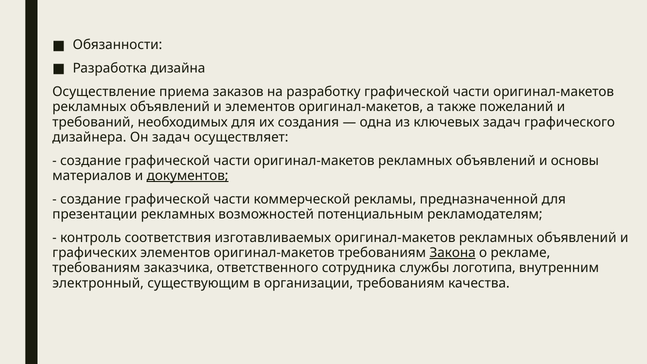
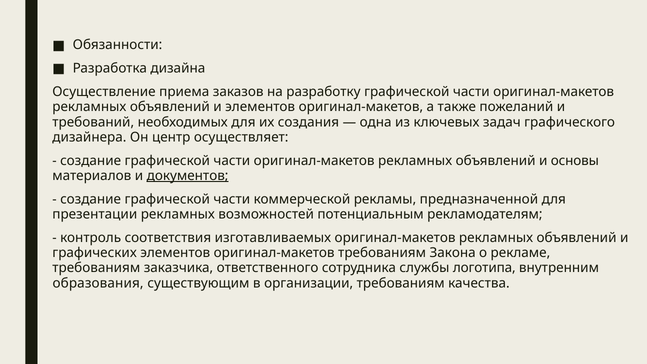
Он задач: задач -> центр (171, 137)
Закона underline: present -> none (453, 253)
электронный: электронный -> образования (98, 283)
